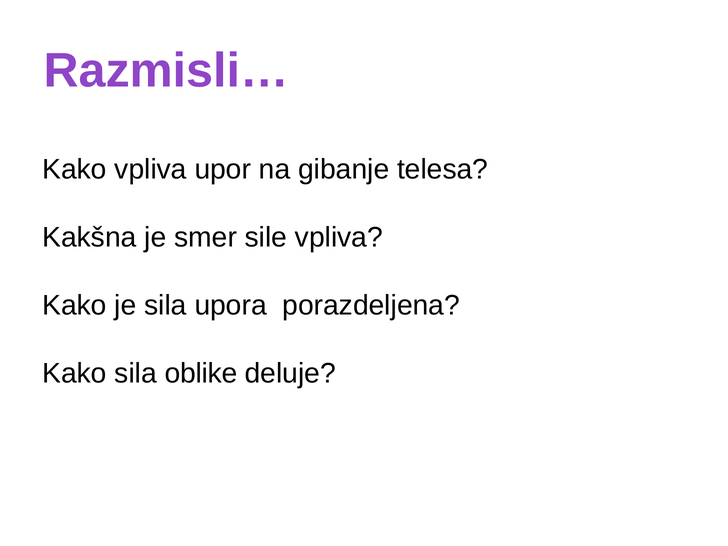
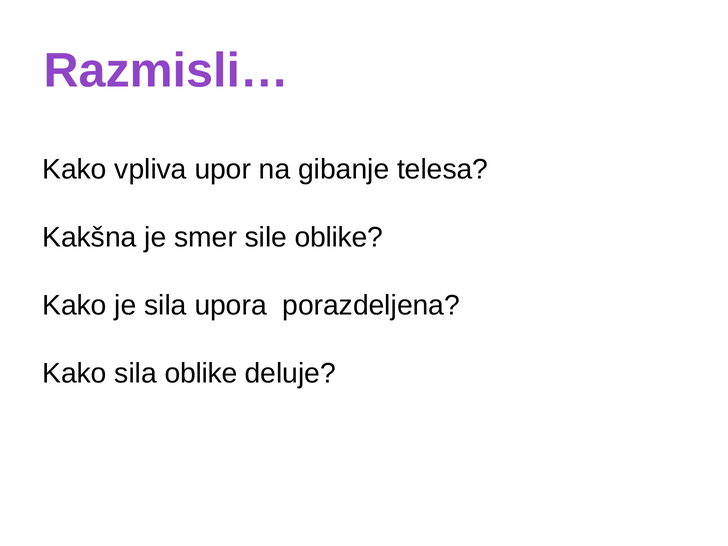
sile vpliva: vpliva -> oblike (339, 237)
